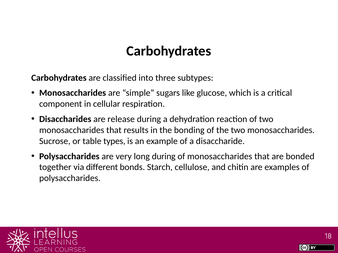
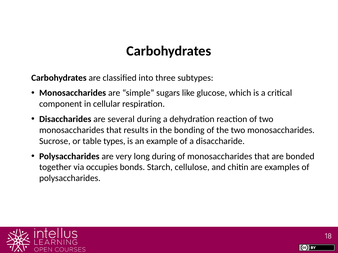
release: release -> several (121, 119)
different: different -> occupies (102, 168)
